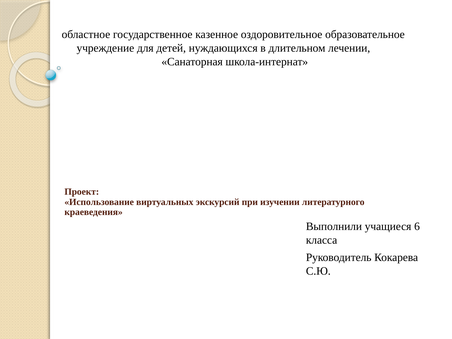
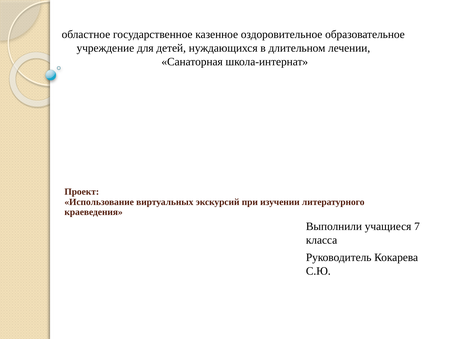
6: 6 -> 7 (417, 227)
